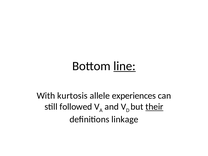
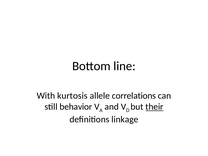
line underline: present -> none (125, 66)
experiences: experiences -> correlations (134, 96)
followed: followed -> behavior (76, 107)
